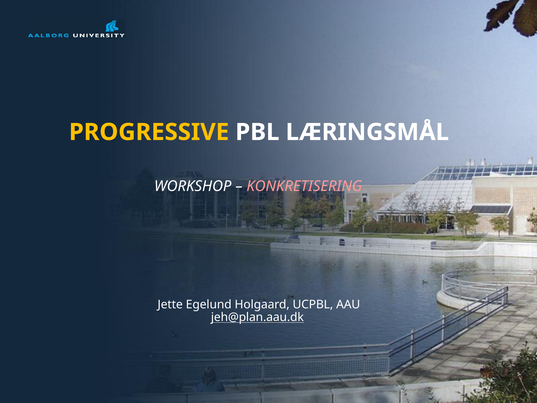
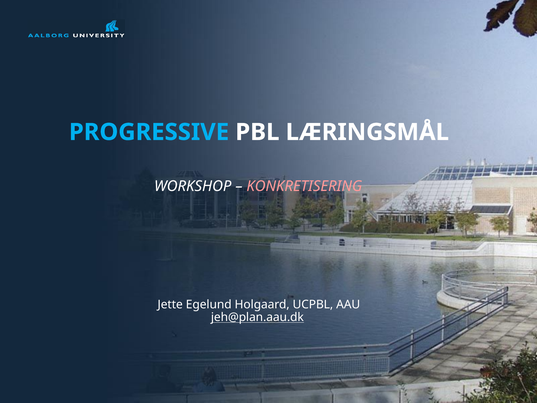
PROGRESSIVE colour: yellow -> light blue (149, 132)
